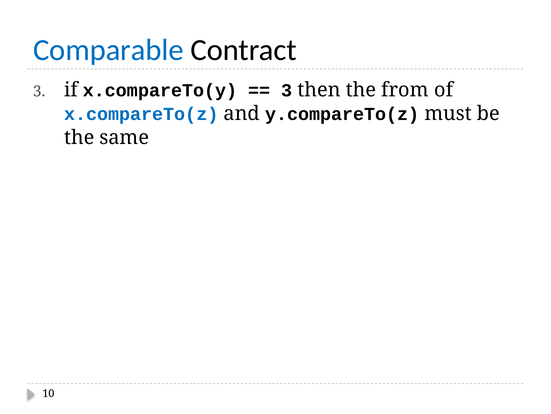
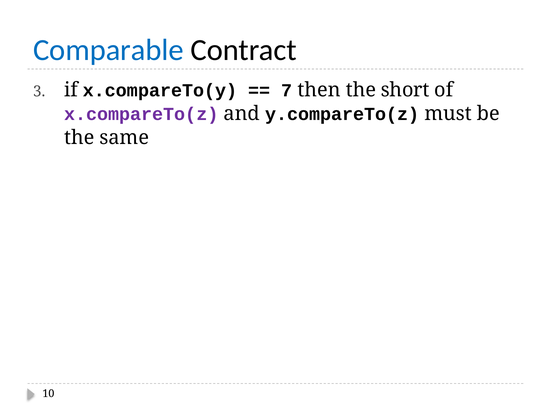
3: 3 -> 7 (287, 90)
from: from -> short (405, 90)
x.compareTo(z colour: blue -> purple (141, 114)
